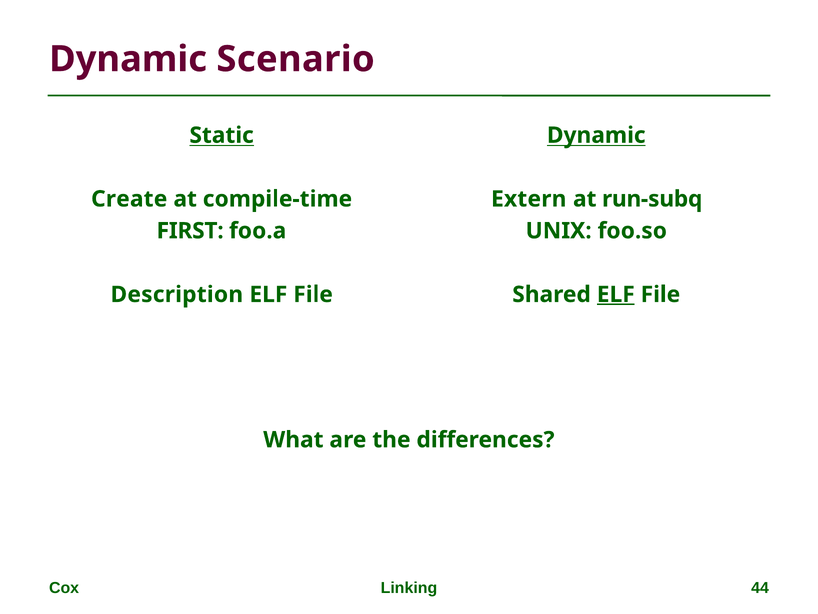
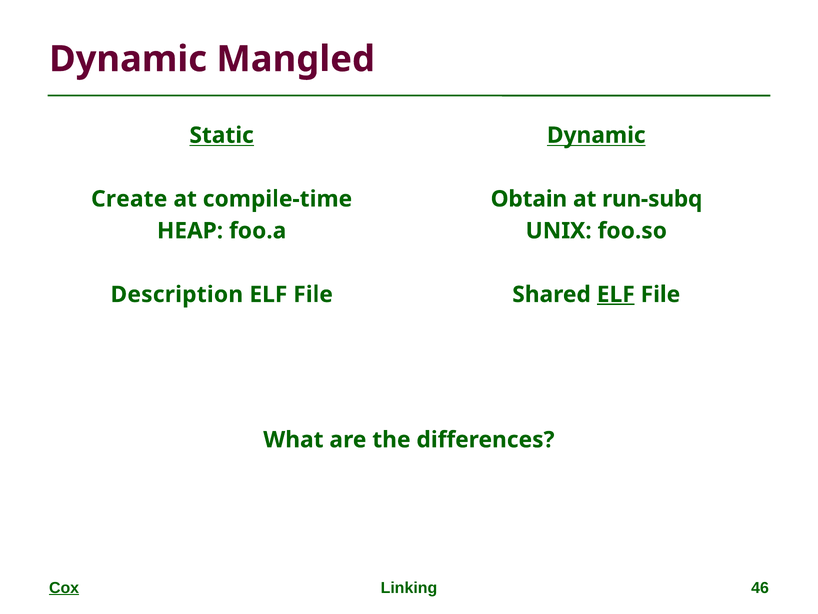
Scenario: Scenario -> Mangled (296, 59)
Extern: Extern -> Obtain (529, 199)
FIRST: FIRST -> HEAP (190, 231)
Cox underline: none -> present (64, 587)
44: 44 -> 46 (760, 587)
